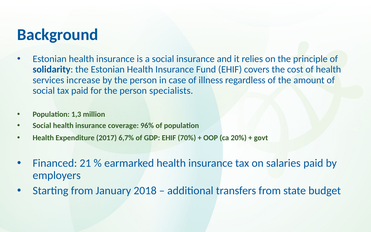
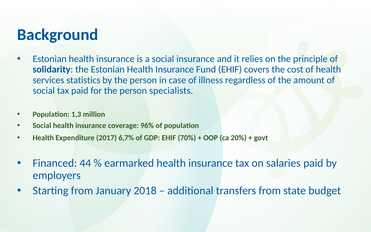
increase: increase -> statistics (83, 80)
21: 21 -> 44 (85, 163)
